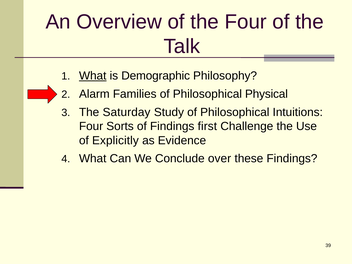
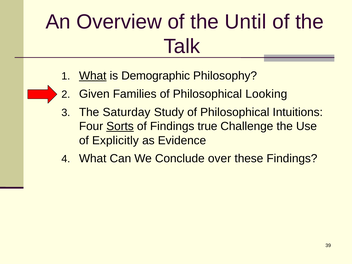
the Four: Four -> Until (246, 22)
Alarm: Alarm -> Given (94, 94)
Physical: Physical -> Looking (266, 94)
Sorts underline: none -> present (120, 126)
first: first -> true (207, 126)
